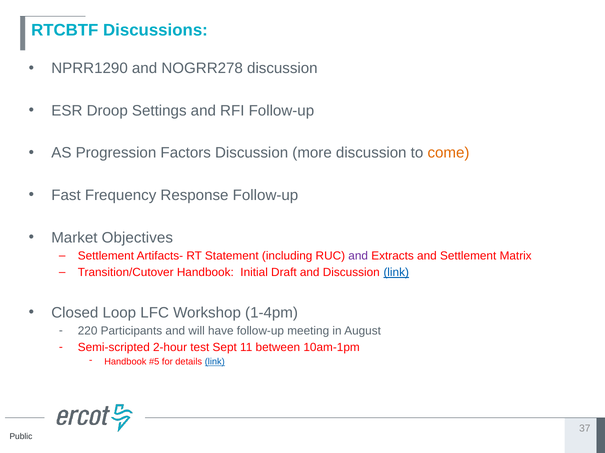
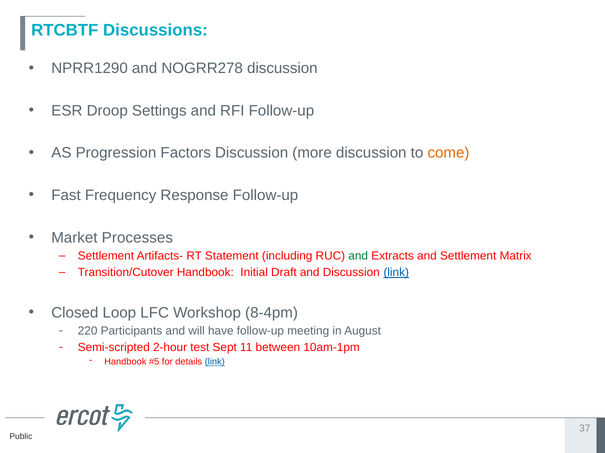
Objectives: Objectives -> Processes (137, 238)
and colour: purple -> green (358, 256)
1-4pm: 1-4pm -> 8-4pm (272, 313)
